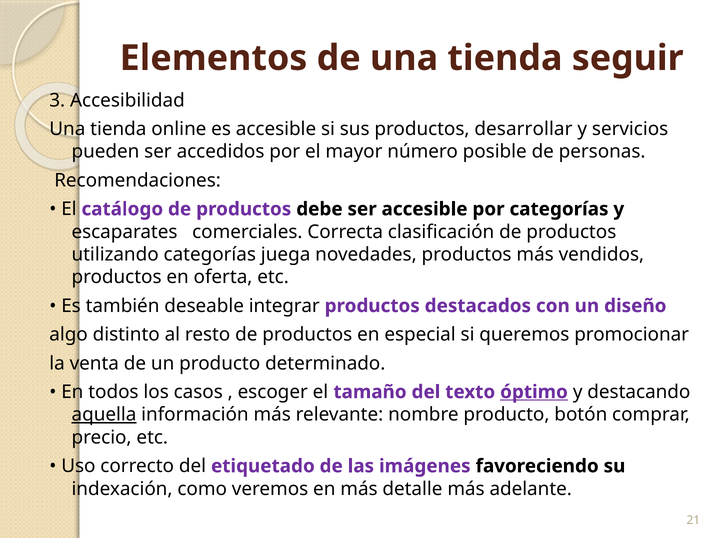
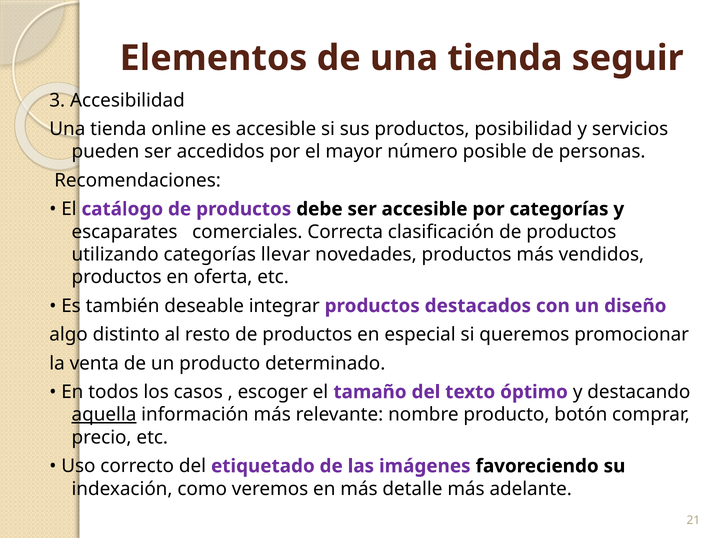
desarrollar: desarrollar -> posibilidad (523, 129)
juega: juega -> llevar (286, 254)
óptimo underline: present -> none (534, 392)
